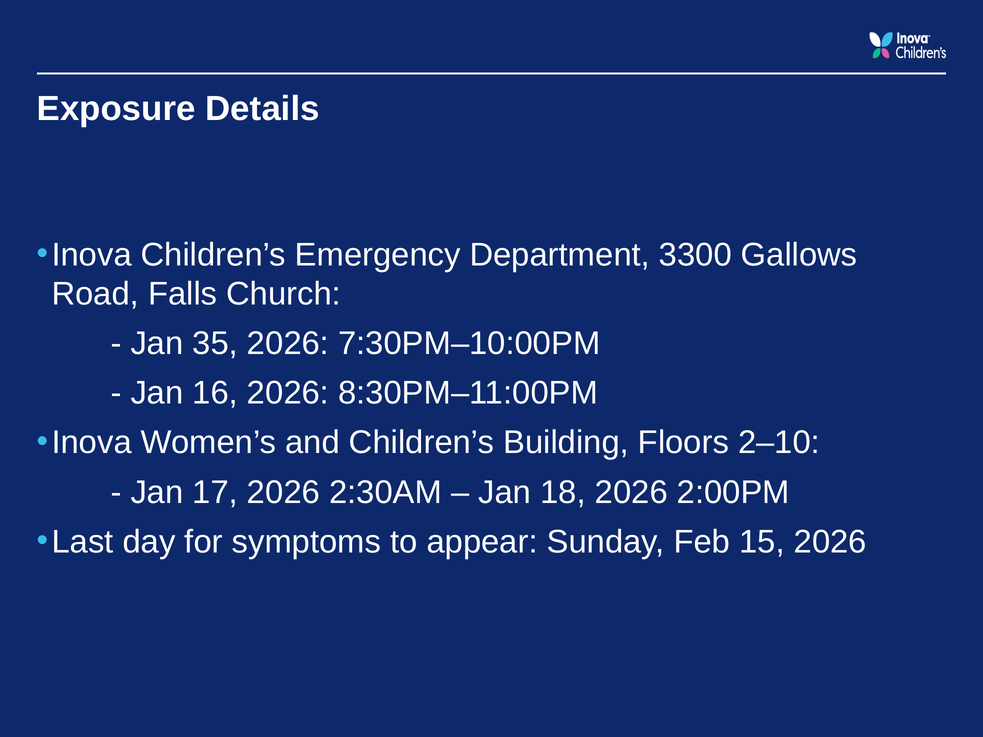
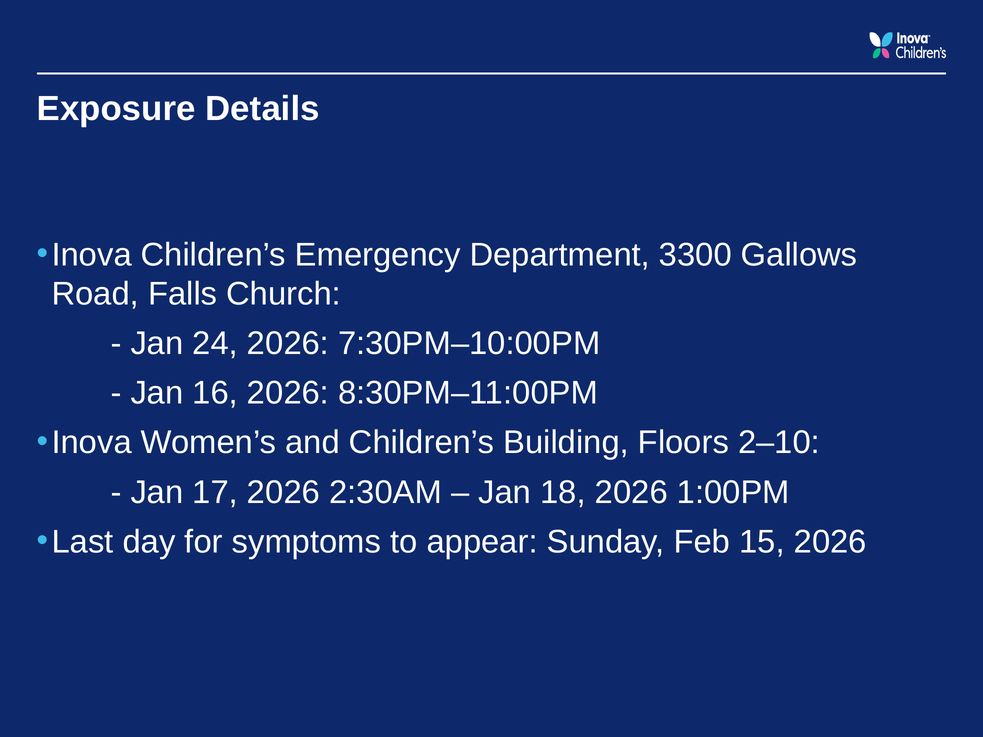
35: 35 -> 24 (215, 344)
2:00PM: 2:00PM -> 1:00PM (733, 492)
